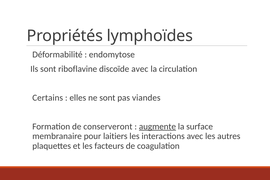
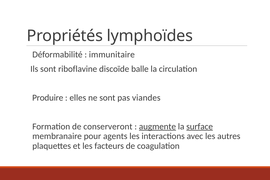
endomytose: endomytose -> immunitaire (112, 54)
discoïde avec: avec -> balle (140, 69)
Certains: Certains -> Produire (48, 98)
surface underline: none -> present (200, 126)
laitiers: laitiers -> agents (115, 136)
